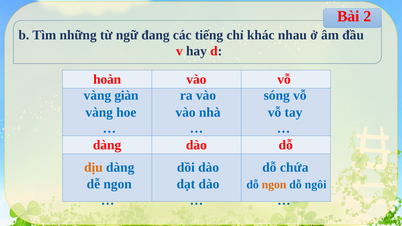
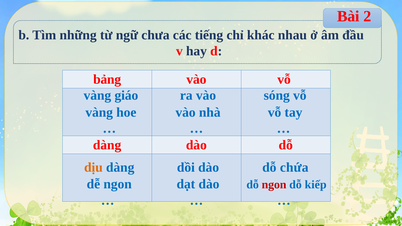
đang: đang -> chưa (155, 35)
hoàn: hoàn -> bảng (107, 79)
giàn: giàn -> giáo (126, 95)
ngon colour: orange -> red (274, 185)
ngôi: ngôi -> kiếp (316, 185)
